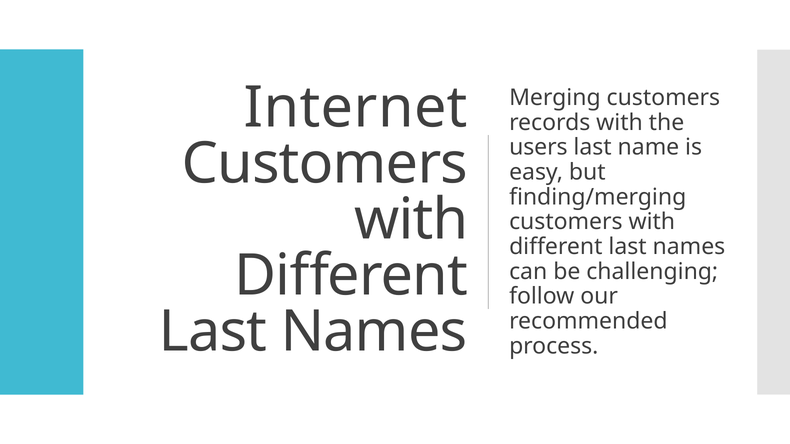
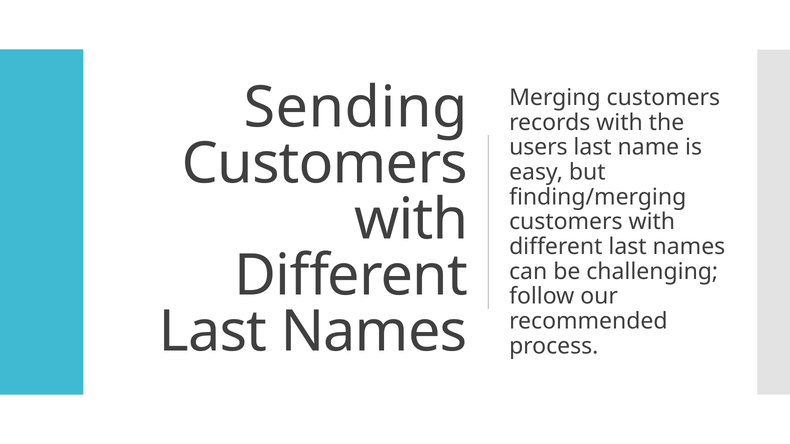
Internet: Internet -> Sending (356, 108)
